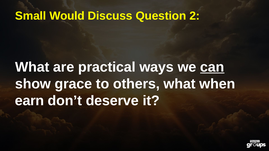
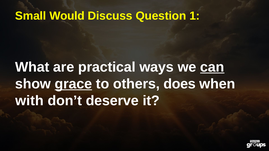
2: 2 -> 1 (195, 16)
grace underline: none -> present (73, 84)
others what: what -> does (180, 84)
earn: earn -> with (29, 101)
